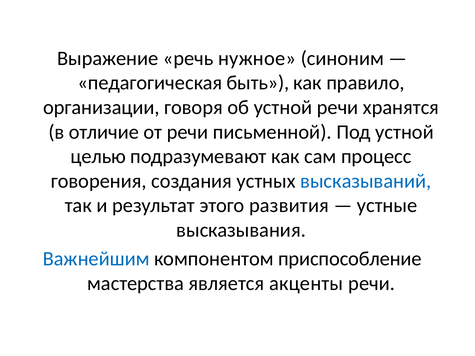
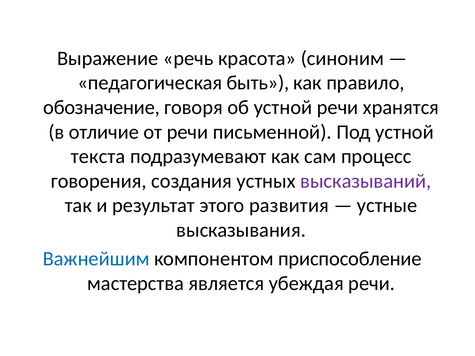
нужное: нужное -> красота (257, 58)
организации: организации -> обозначение (101, 108)
целью: целью -> текста (98, 157)
высказываний colour: blue -> purple (366, 181)
акценты: акценты -> убеждая (306, 284)
